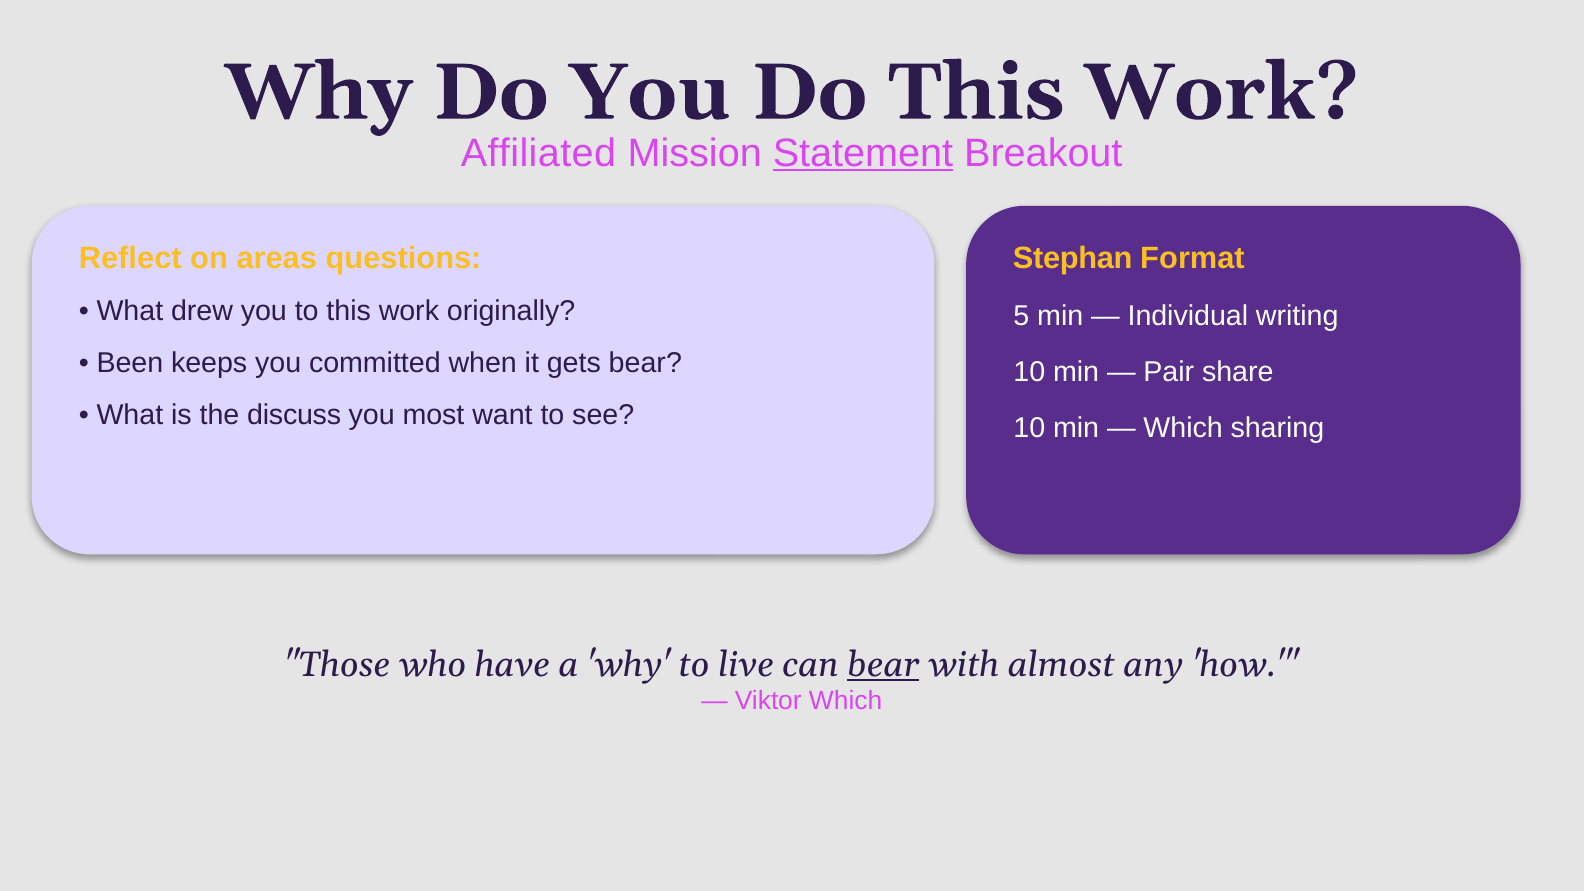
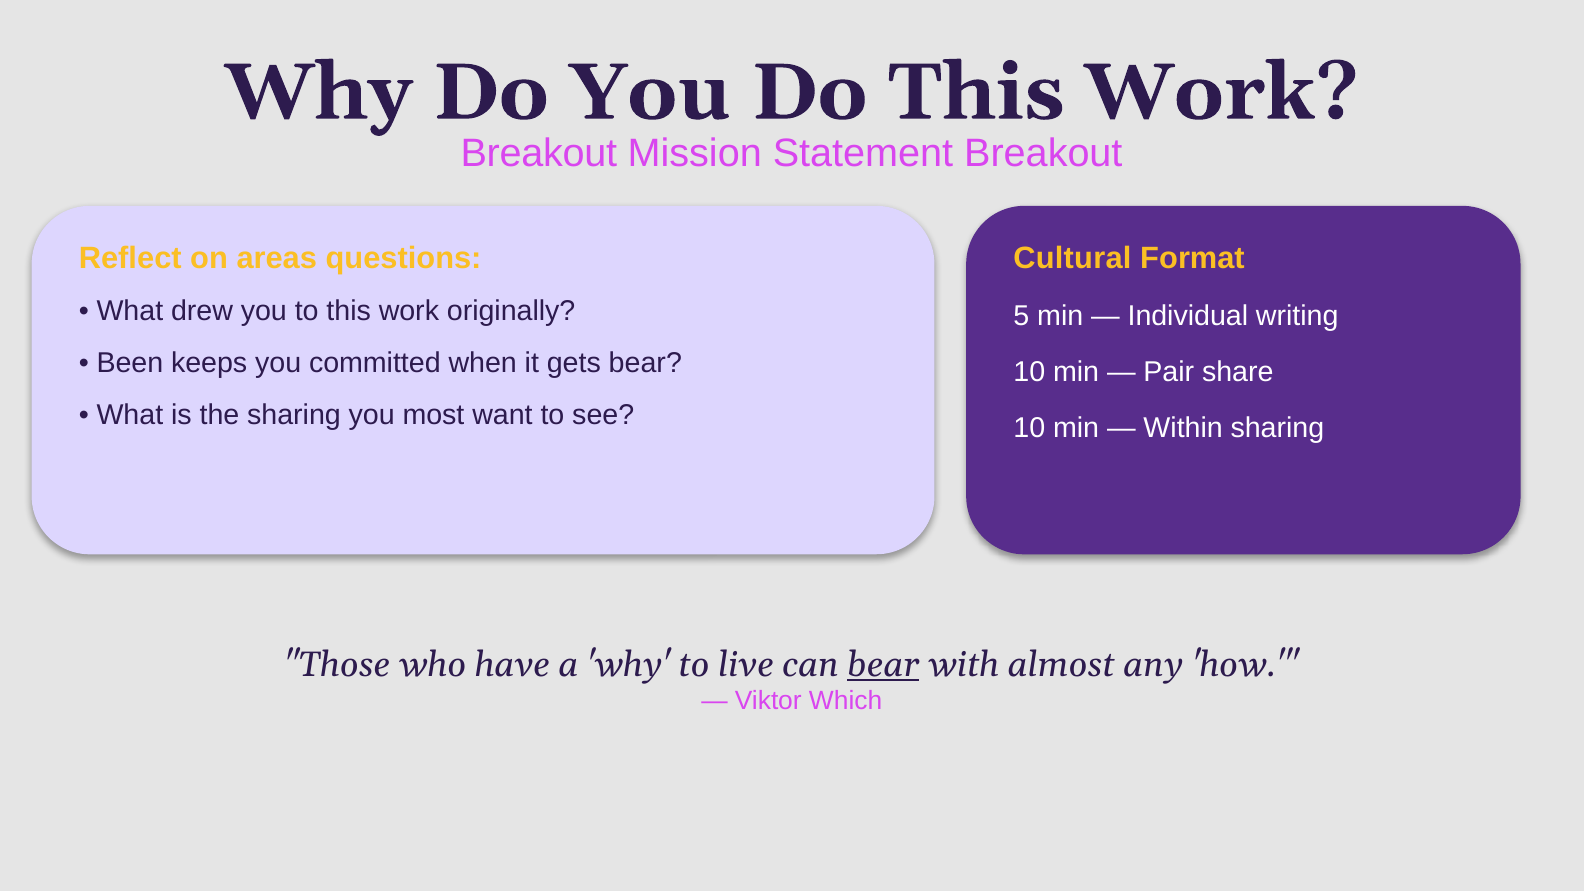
Affiliated: Affiliated -> Breakout (539, 153)
Statement underline: present -> none (863, 153)
Stephan: Stephan -> Cultural (1072, 258)
the discuss: discuss -> sharing (294, 415)
Which: Which -> Within (1183, 428)
